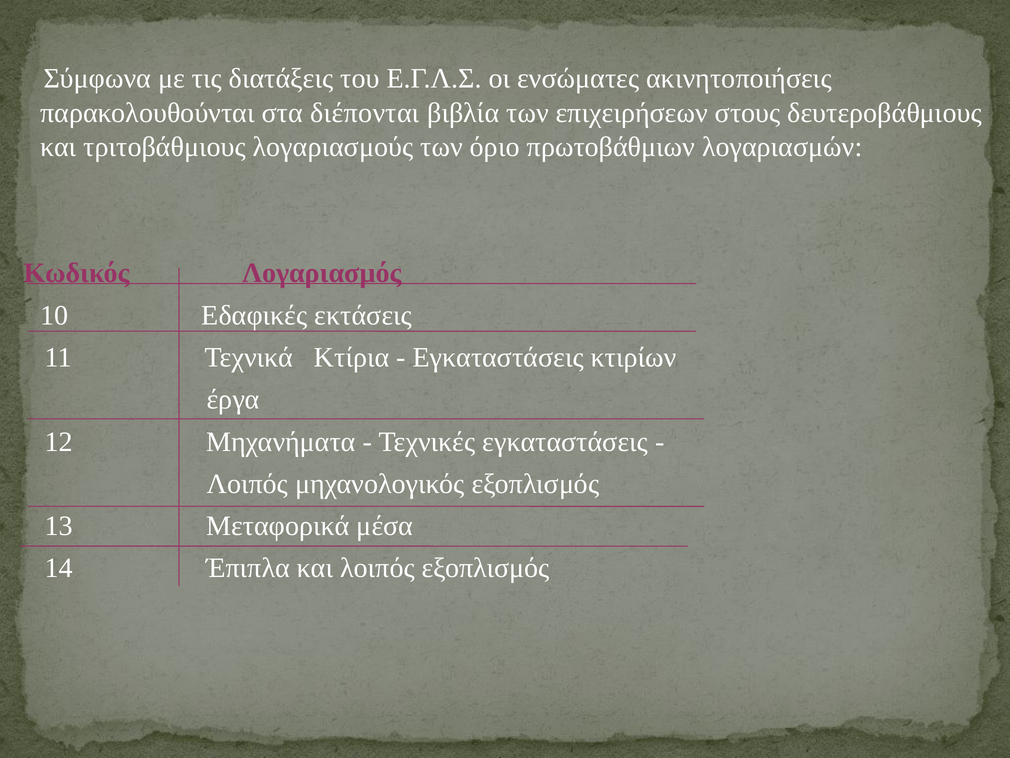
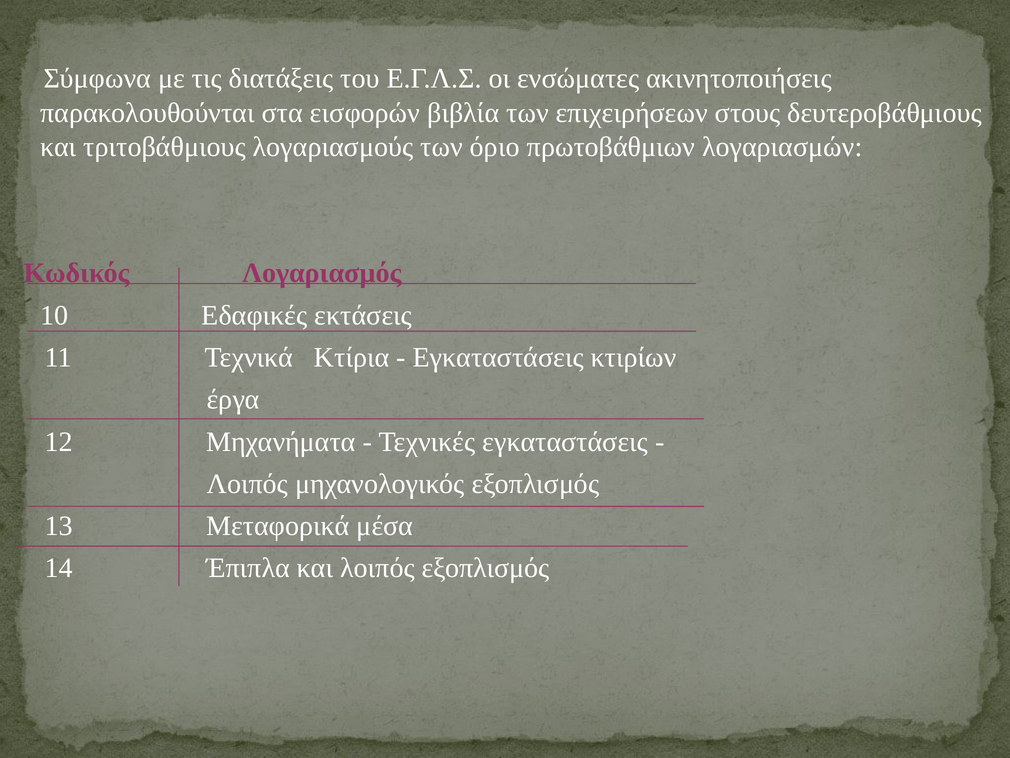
διέπονται: διέπονται -> εισφορών (365, 113)
